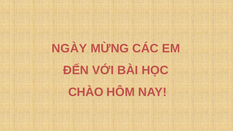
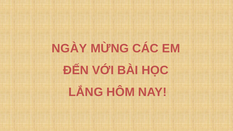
CHÀO: CHÀO -> LẮNG (86, 92)
